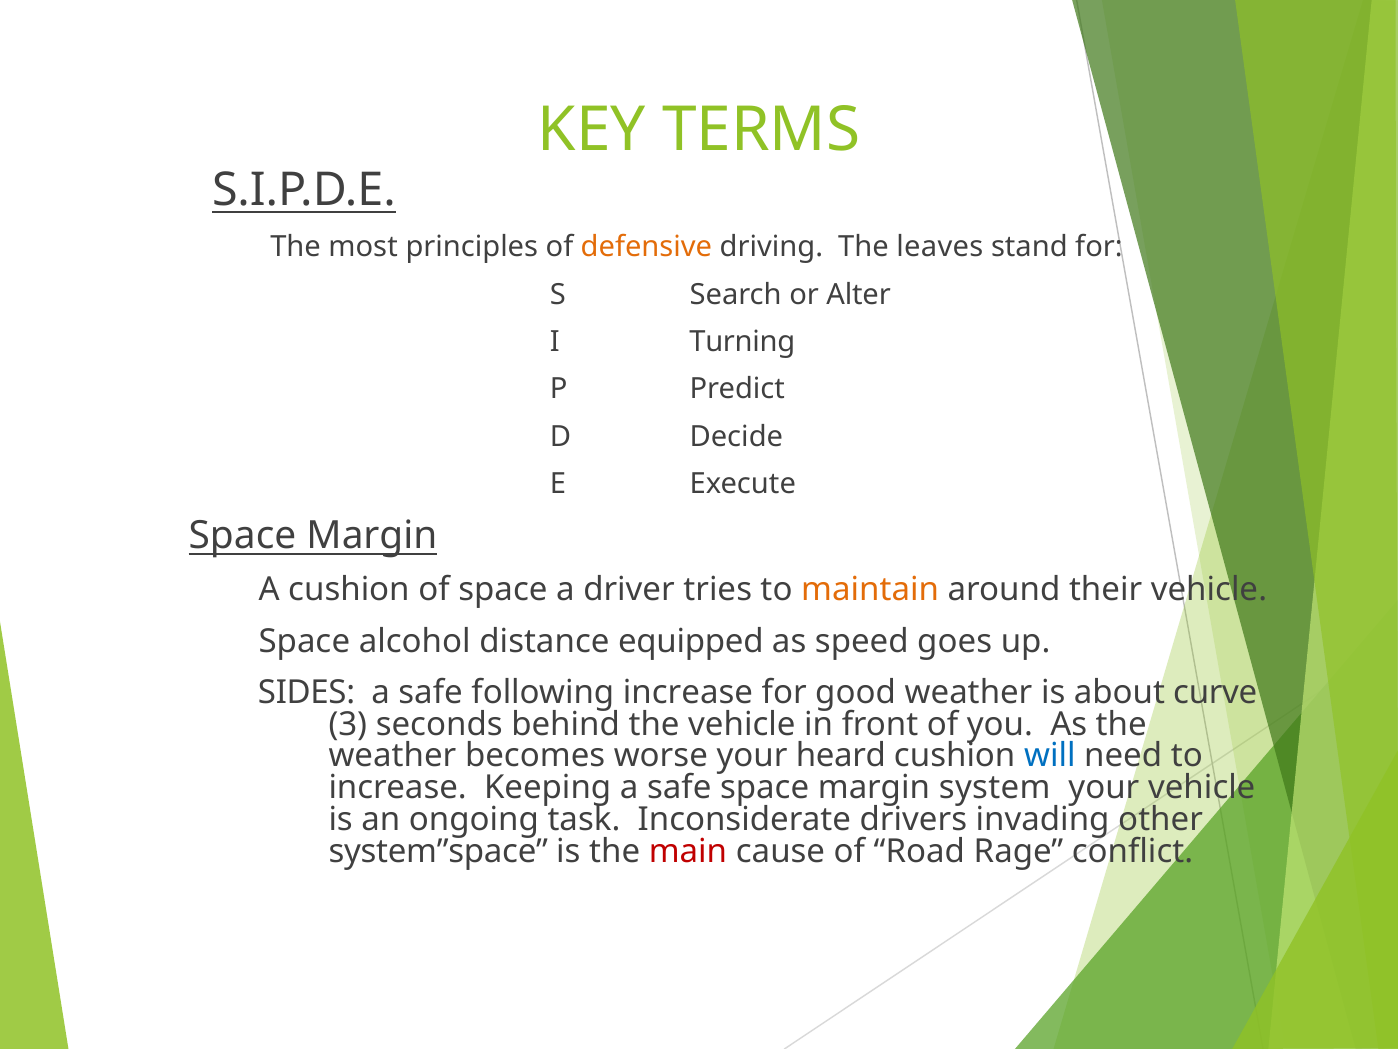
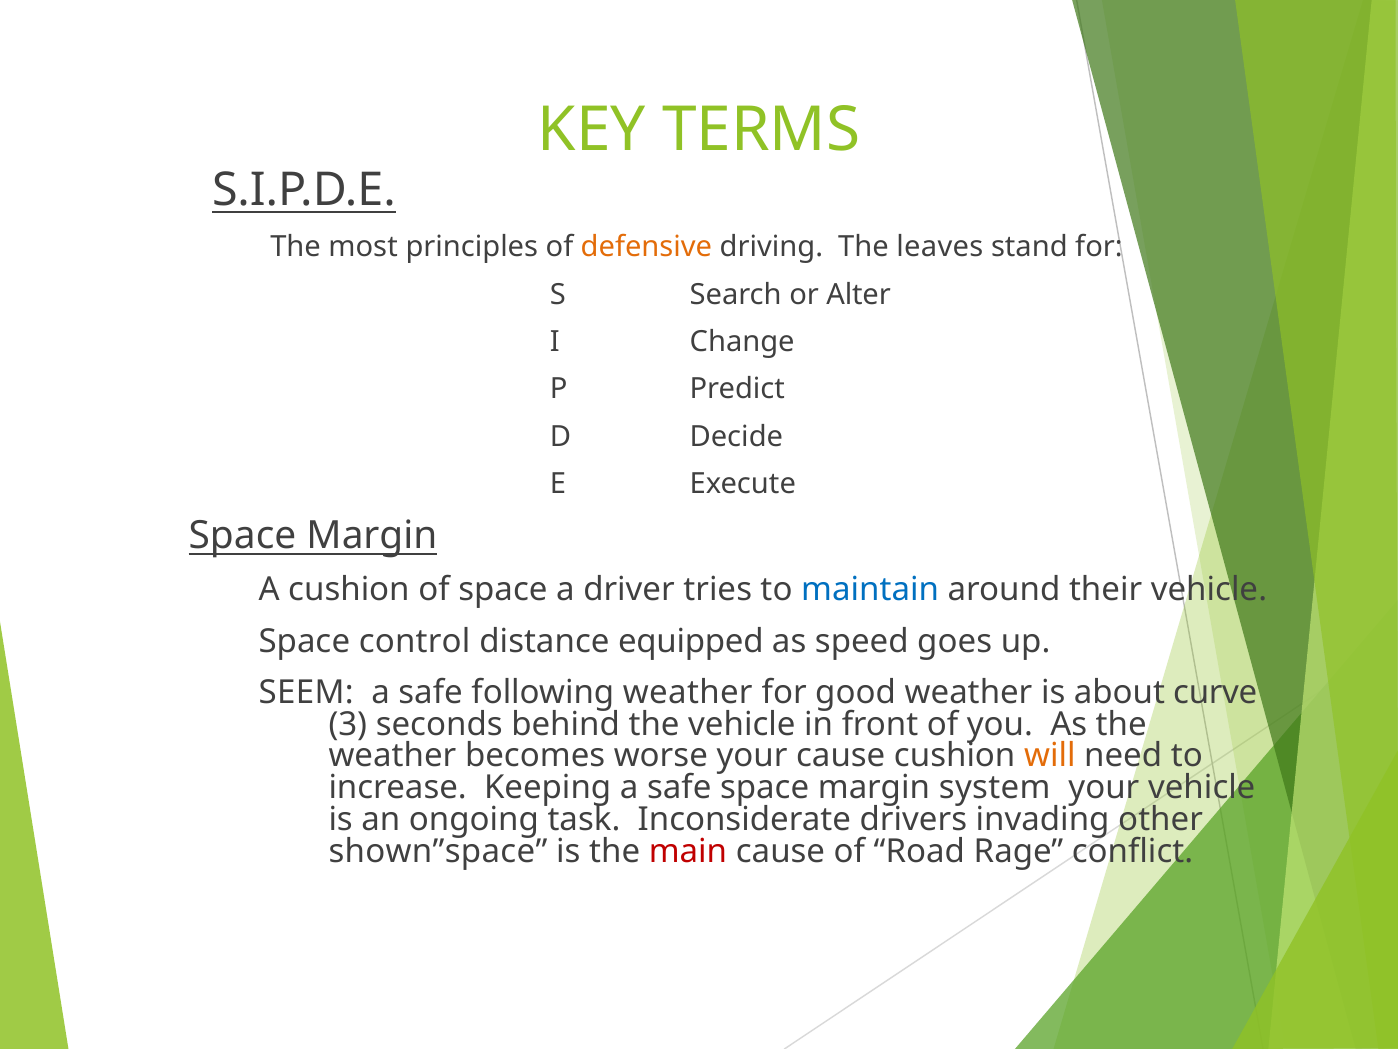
Turning: Turning -> Change (742, 342)
maintain colour: orange -> blue (870, 590)
alcohol: alcohol -> control (415, 641)
SIDES: SIDES -> SEEM (306, 692)
following increase: increase -> weather (688, 692)
your heard: heard -> cause (841, 756)
will colour: blue -> orange (1050, 756)
system”space: system”space -> shown”space (438, 851)
